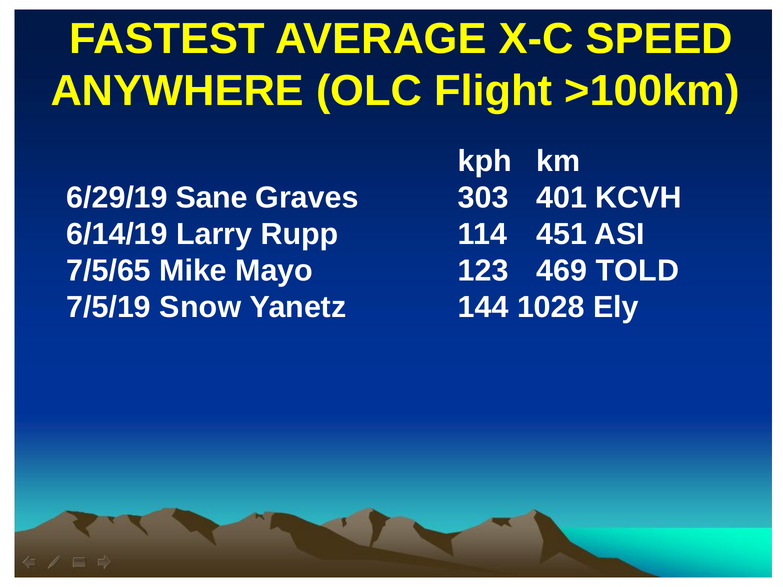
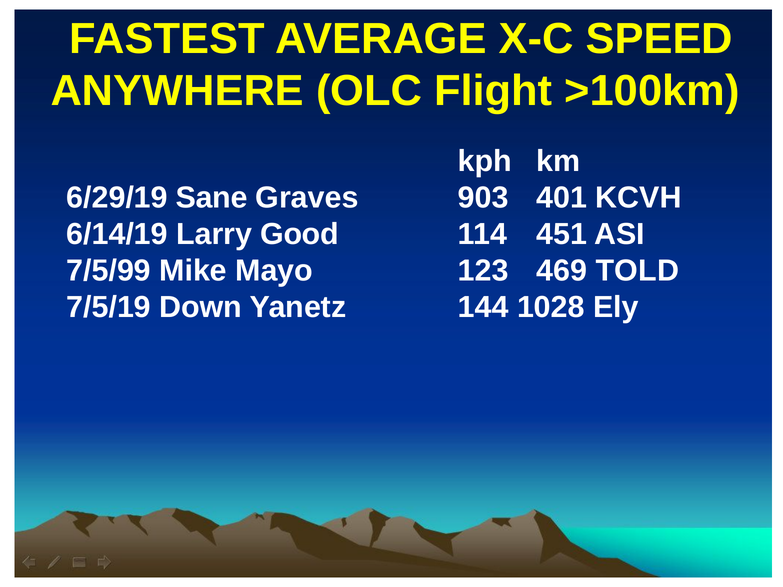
303: 303 -> 903 (483, 198)
Rupp: Rupp -> Good (300, 234)
7/5/65: 7/5/65 -> 7/5/99 (109, 271)
Snow: Snow -> Down (201, 307)
